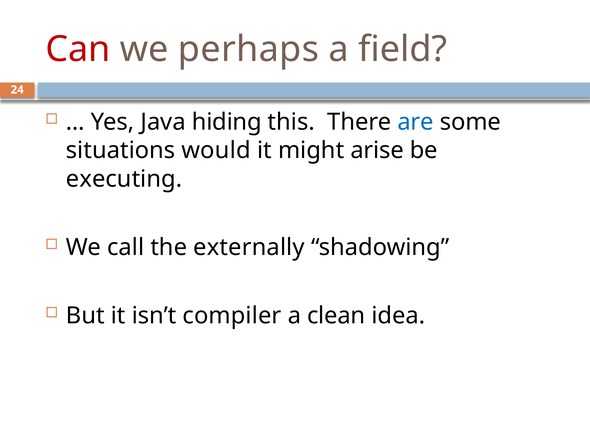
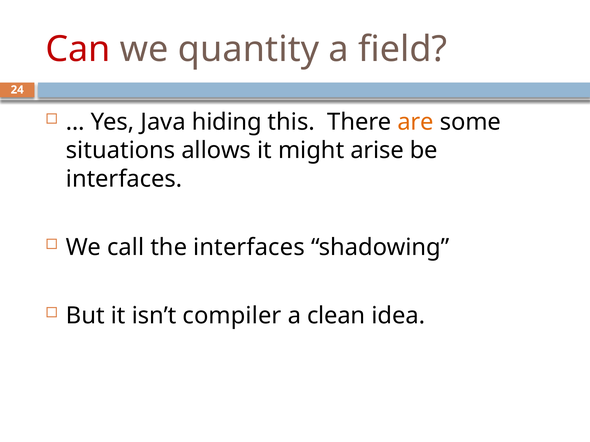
perhaps: perhaps -> quantity (249, 49)
are colour: blue -> orange (415, 122)
would: would -> allows (216, 151)
executing: executing -> interfaces (124, 179)
the externally: externally -> interfaces (249, 248)
